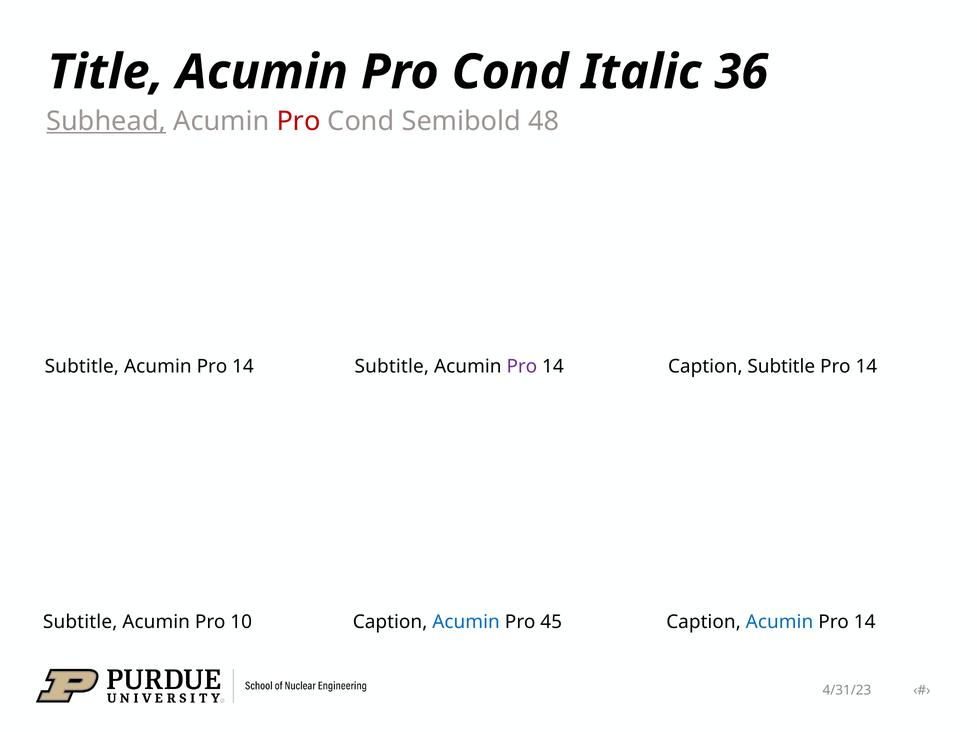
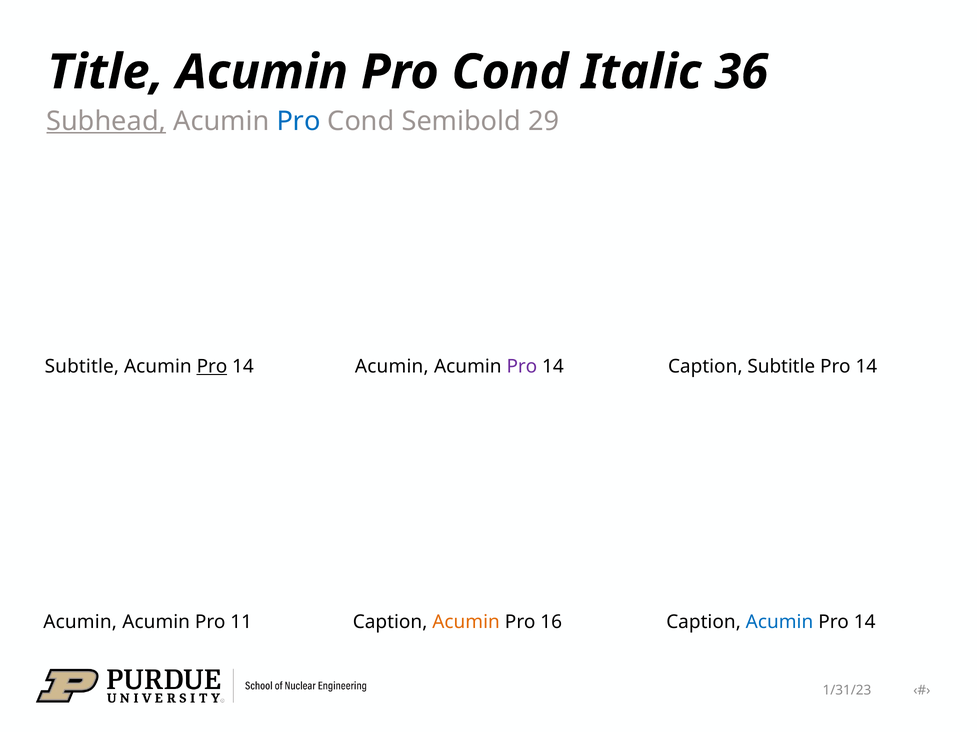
Pro colour: red -> blue (299, 121)
48: 48 -> 29 (544, 121)
Pro underline: none -> present (212, 367)
Subtitle: Subtitle -> Acumin (392, 367)
Subtitle: Subtitle -> Acumin (80, 623)
10: 10 -> 11 (241, 623)
Acumin colour: blue -> orange (466, 623)
45: 45 -> 16 (551, 623)
4/31/23: 4/31/23 -> 1/31/23 (847, 691)
